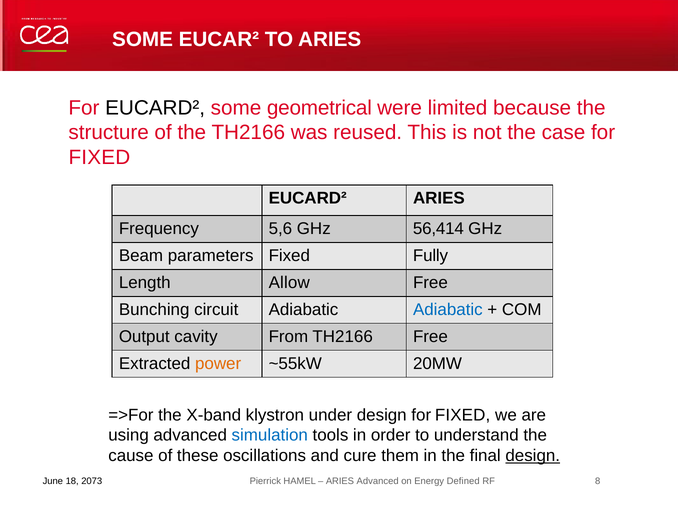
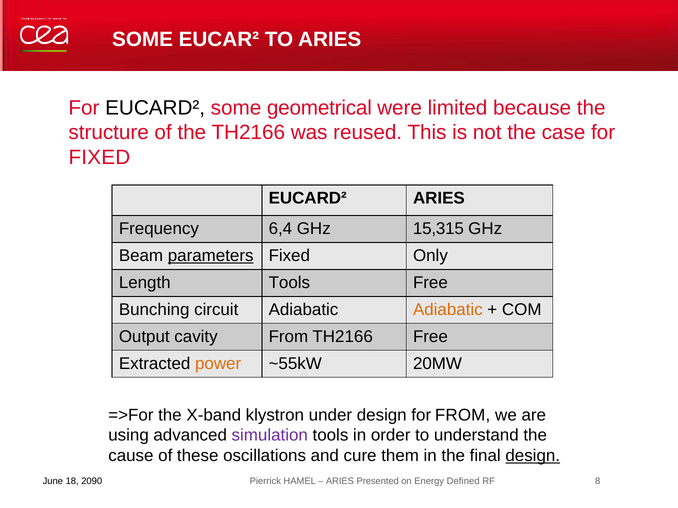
5,6: 5,6 -> 6,4 (280, 229)
56,414: 56,414 -> 15,315 (438, 229)
parameters underline: none -> present (211, 256)
Fully: Fully -> Only (430, 256)
Length Allow: Allow -> Tools (289, 283)
Adiabatic colour: blue -> orange (448, 310)
design for FIXED: FIXED -> FROM (463, 415)
simulation colour: blue -> purple (270, 436)
2073: 2073 -> 2090 (92, 482)
ARIES Advanced: Advanced -> Presented (378, 482)
